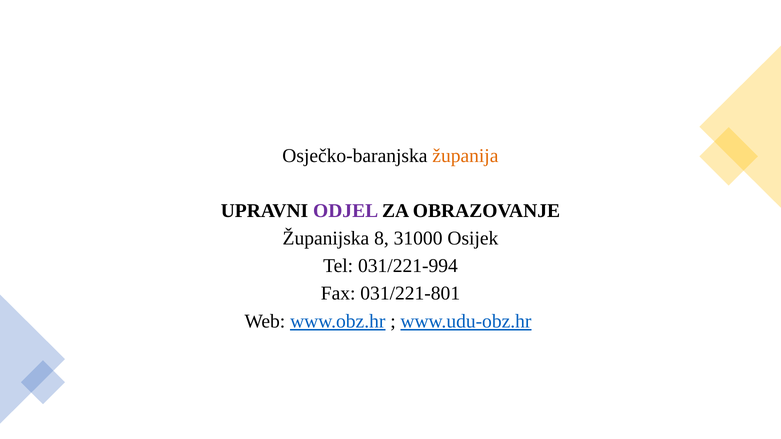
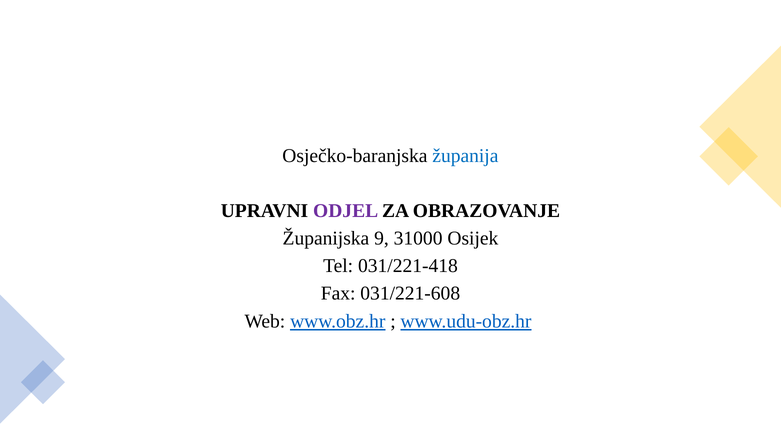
županija colour: orange -> blue (465, 156)
8: 8 -> 9 (381, 239)
031/221-994: 031/221-994 -> 031/221-418 (408, 266)
031/221-801: 031/221-801 -> 031/221-608 (410, 294)
